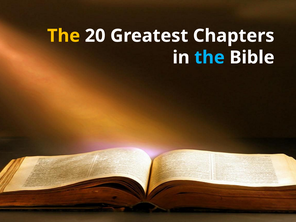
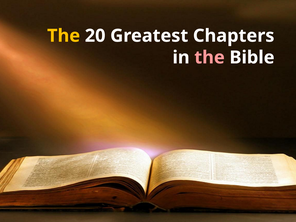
the colour: light blue -> pink (210, 57)
